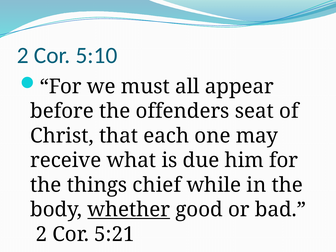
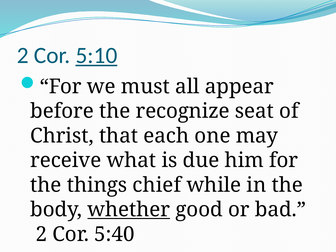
5:10 underline: none -> present (96, 55)
offenders: offenders -> recognize (183, 111)
5:21: 5:21 -> 5:40 (114, 234)
